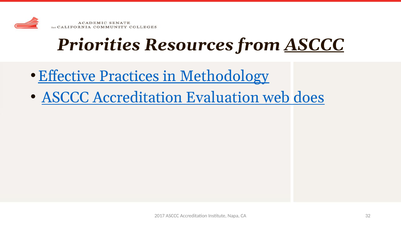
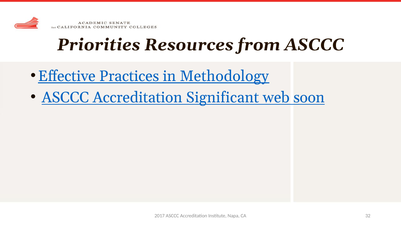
ASCCC underline: present -> none (314, 45)
Evaluation: Evaluation -> Significant (223, 97)
does: does -> soon (309, 97)
